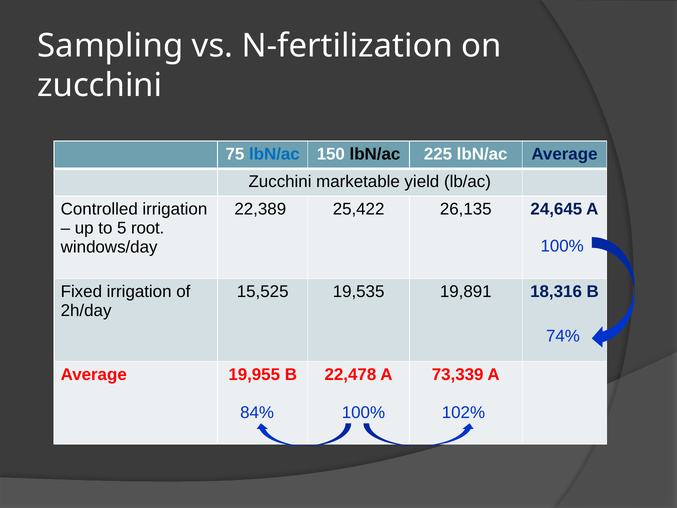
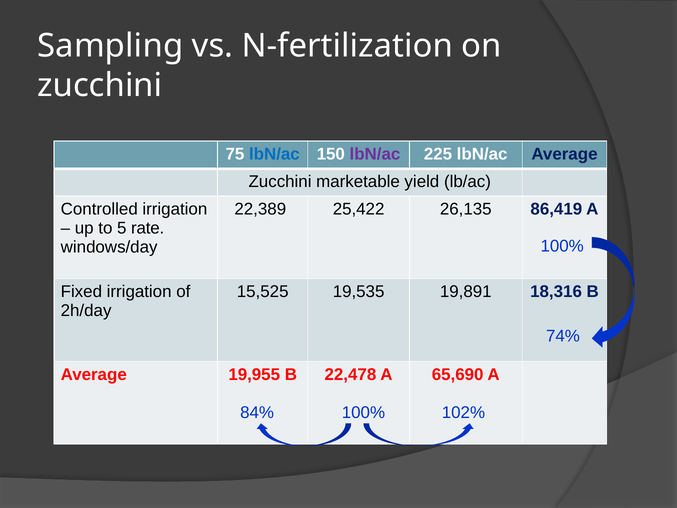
lbN/ac colour: black -> purple (375, 154)
24,645: 24,645 -> 86,419 (556, 209)
root: root -> rate (148, 228)
73,339: 73,339 -> 65,690 (458, 374)
